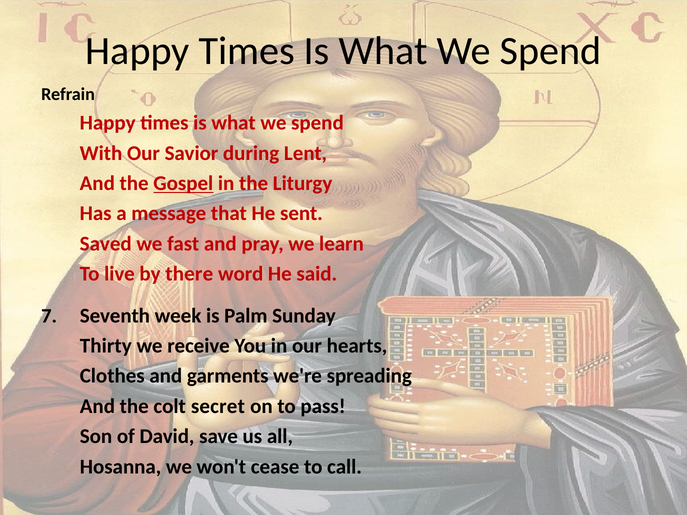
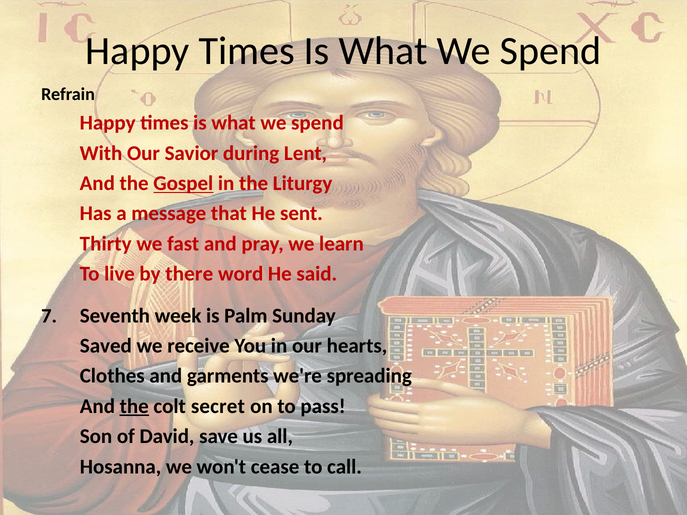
Saved: Saved -> Thirty (106, 244)
Thirty: Thirty -> Saved (106, 346)
the underline: none -> present (134, 406)
